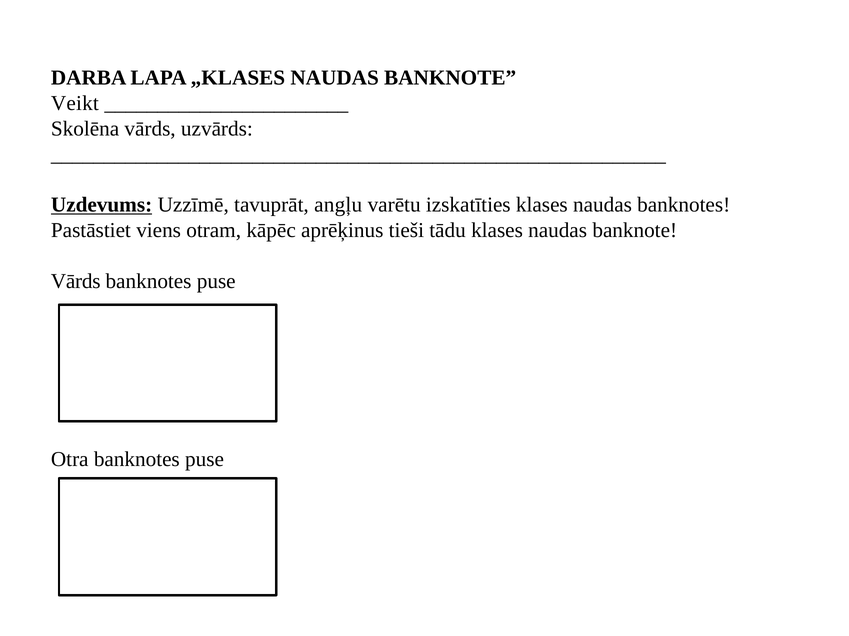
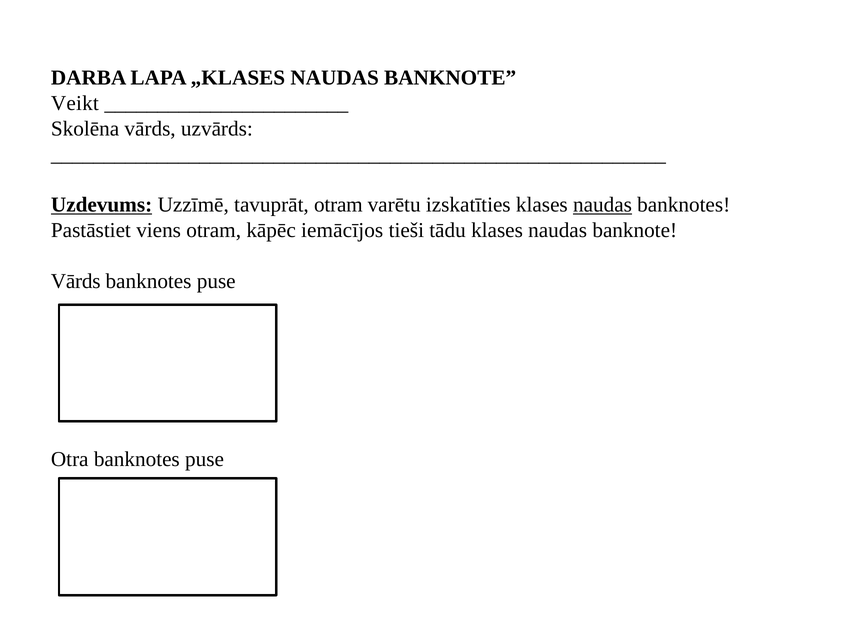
tavuprāt angļu: angļu -> otram (338, 205)
naudas underline: none -> present (602, 205)
aprēķinus: aprēķinus -> iemācījos (342, 231)
